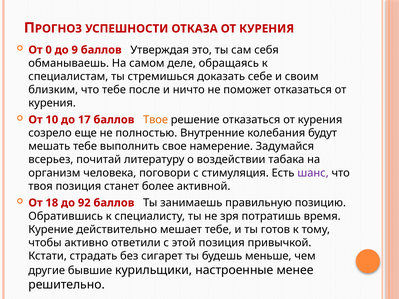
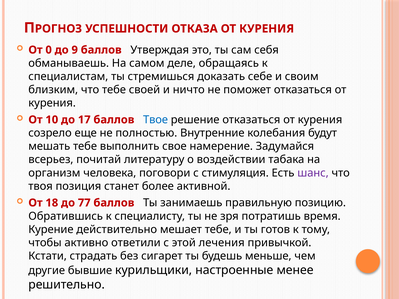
после: после -> своей (144, 90)
Твое colour: orange -> blue (156, 120)
92: 92 -> 77 (84, 203)
этой позиция: позиция -> лечения (222, 243)
